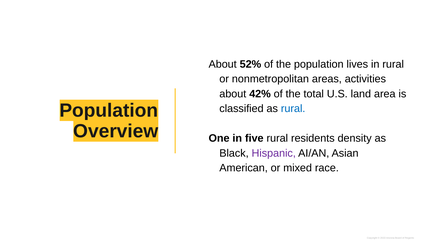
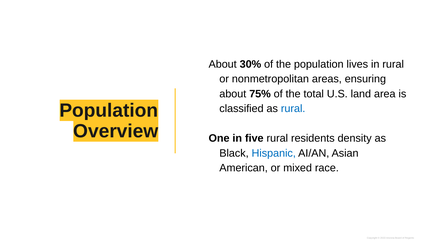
52%: 52% -> 30% (250, 64)
activities: activities -> ensuring (365, 79)
42%: 42% -> 75% (260, 94)
Hispanic colour: purple -> blue (274, 153)
